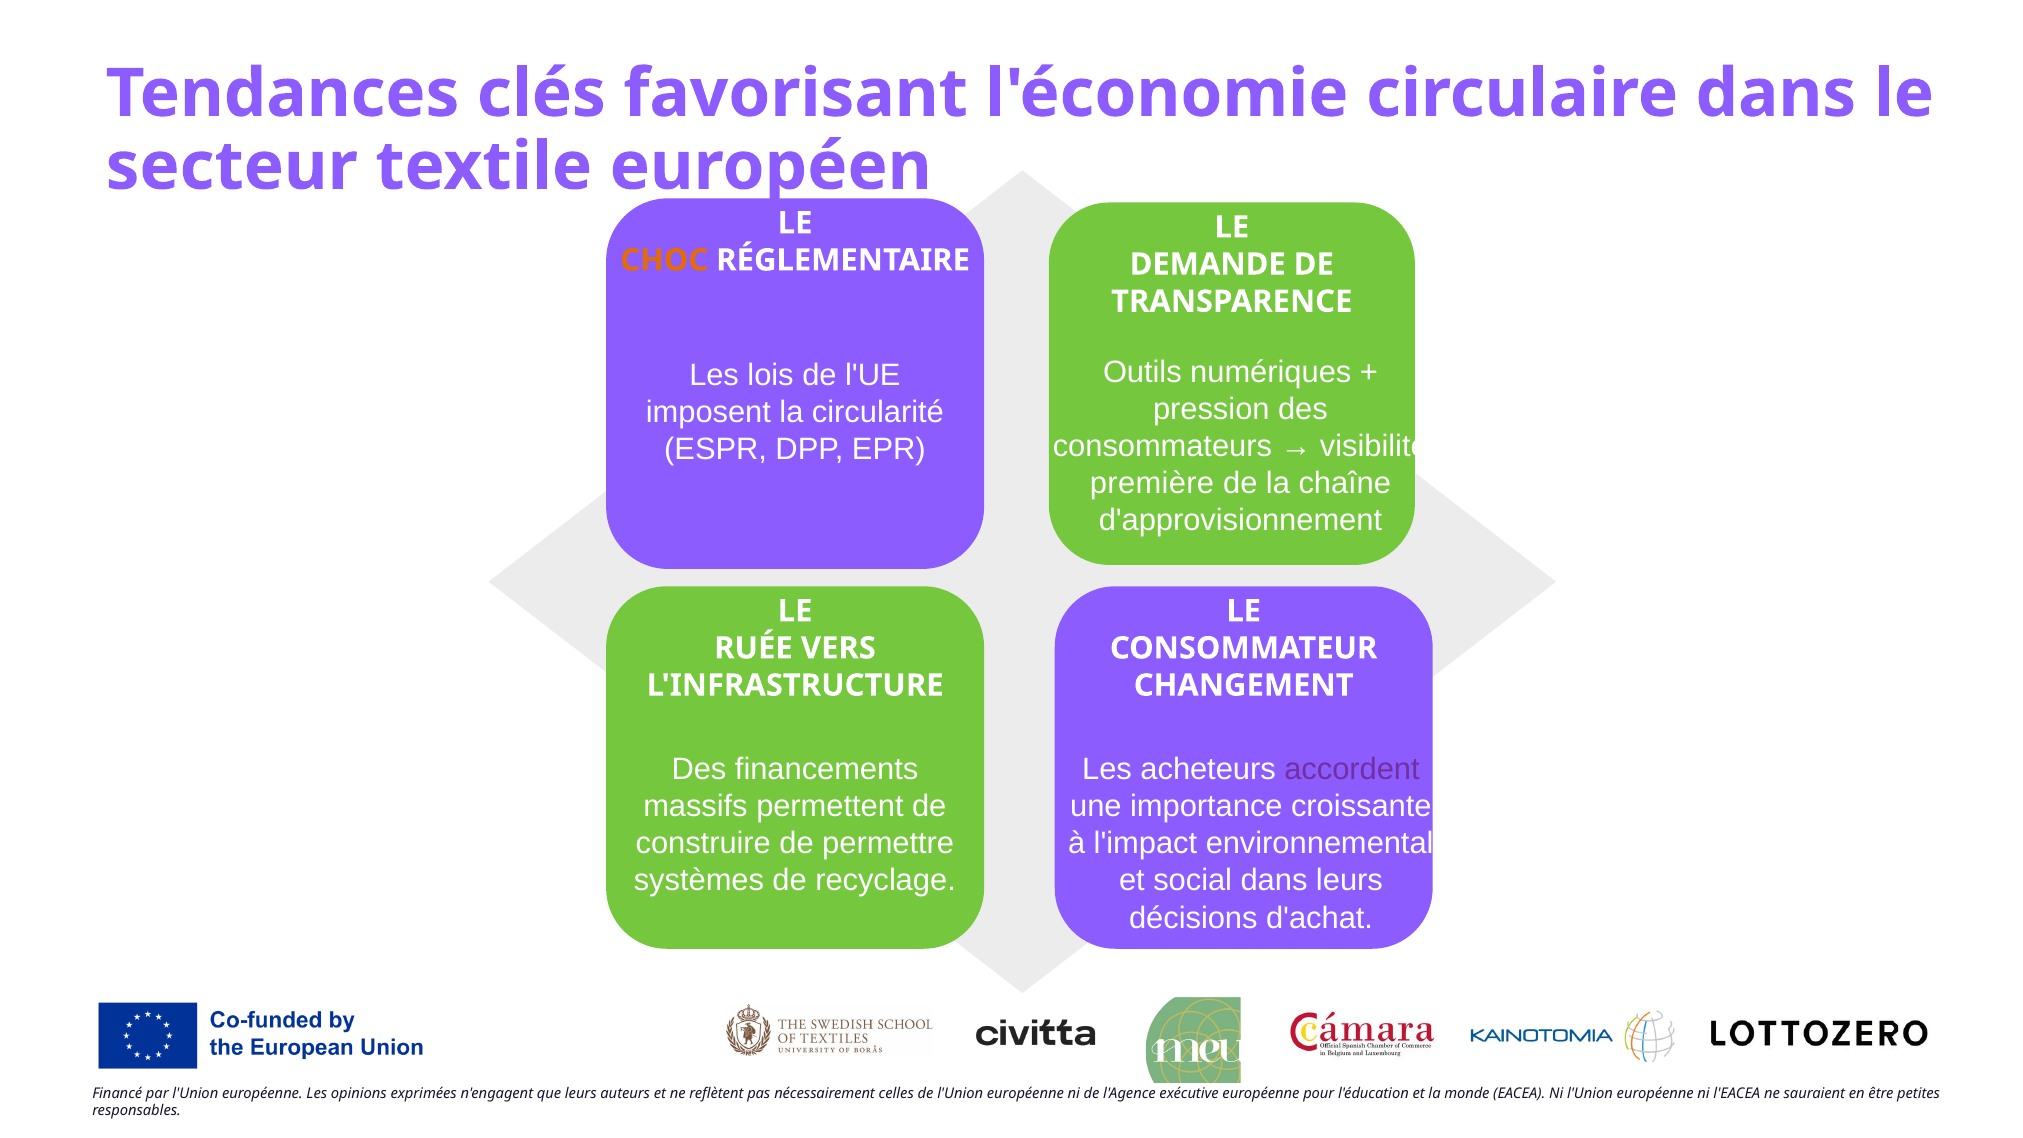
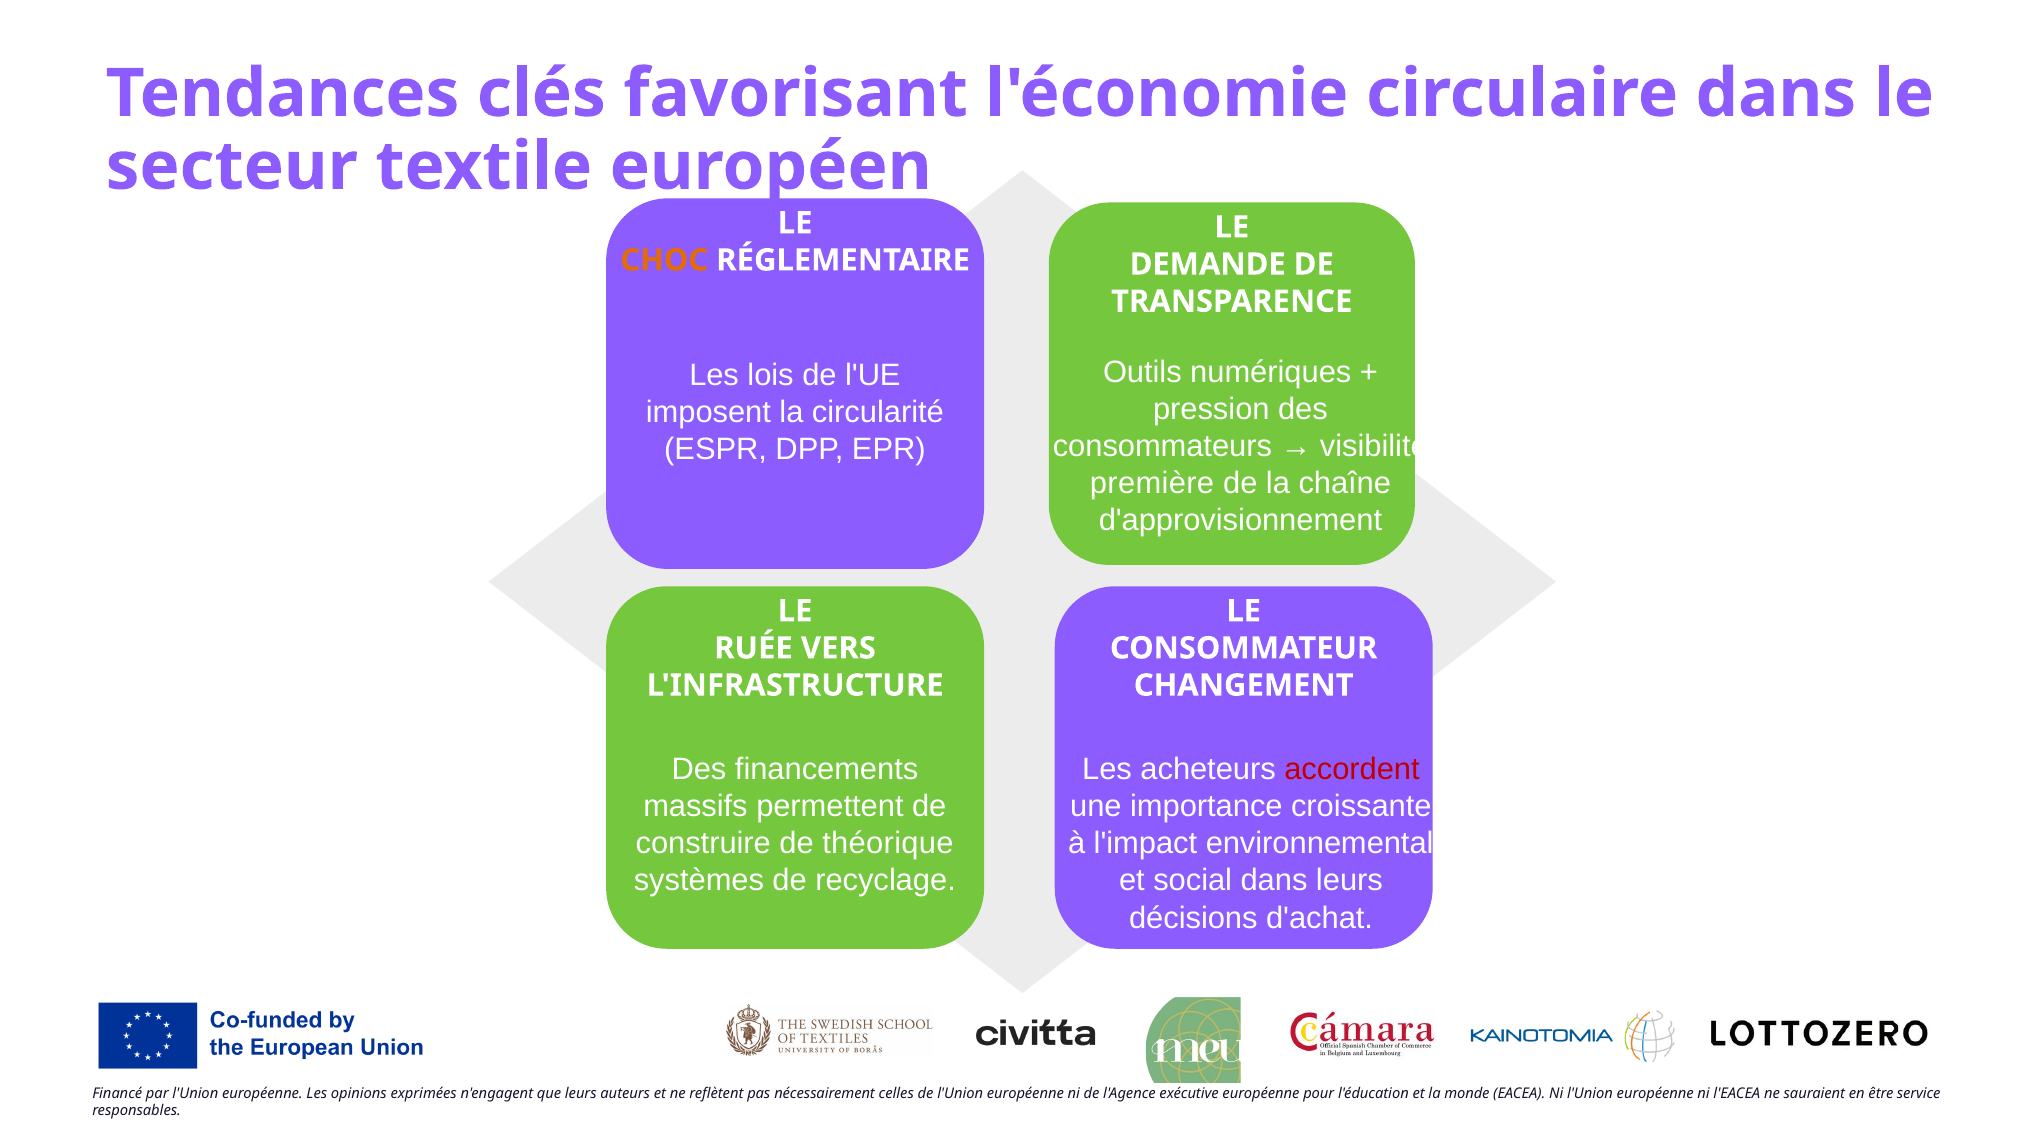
accordent colour: purple -> red (1352, 769)
permettre: permettre -> théorique (888, 844)
petites: petites -> service (1919, 1093)
